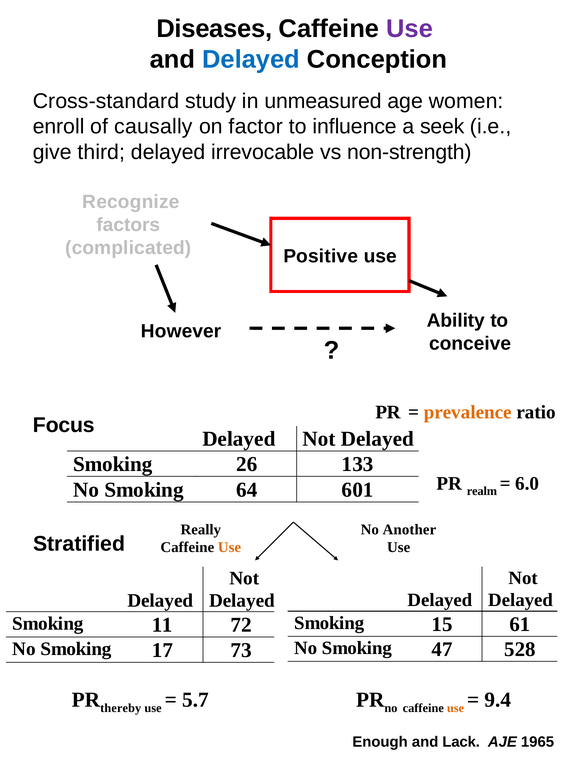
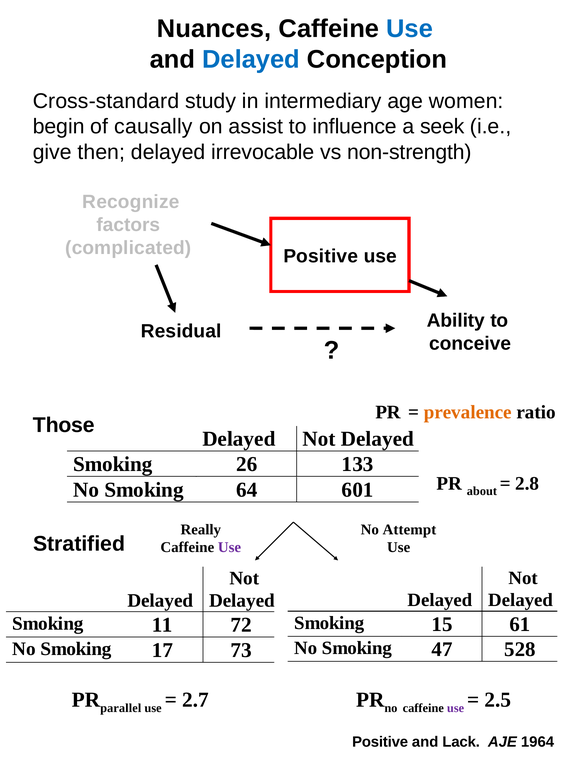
Diseases: Diseases -> Nuances (214, 29)
Use colour: purple -> blue (410, 29)
unmeasured: unmeasured -> intermediary (323, 101)
enroll: enroll -> begin (59, 126)
factor: factor -> assist (256, 126)
third: third -> then (101, 152)
However: However -> Residual (181, 331)
Focus: Focus -> Those (64, 425)
realm: realm -> about (482, 491)
6.0: 6.0 -> 2.8 (527, 483)
Another: Another -> Attempt (409, 529)
Use colour: orange -> purple (229, 547)
thereby: thereby -> parallel (121, 707)
5.7: 5.7 -> 2.7 (195, 699)
use colour: orange -> purple (456, 707)
9.4: 9.4 -> 2.5 (498, 699)
Enough: Enough -> Positive (380, 741)
1965: 1965 -> 1964 (538, 741)
